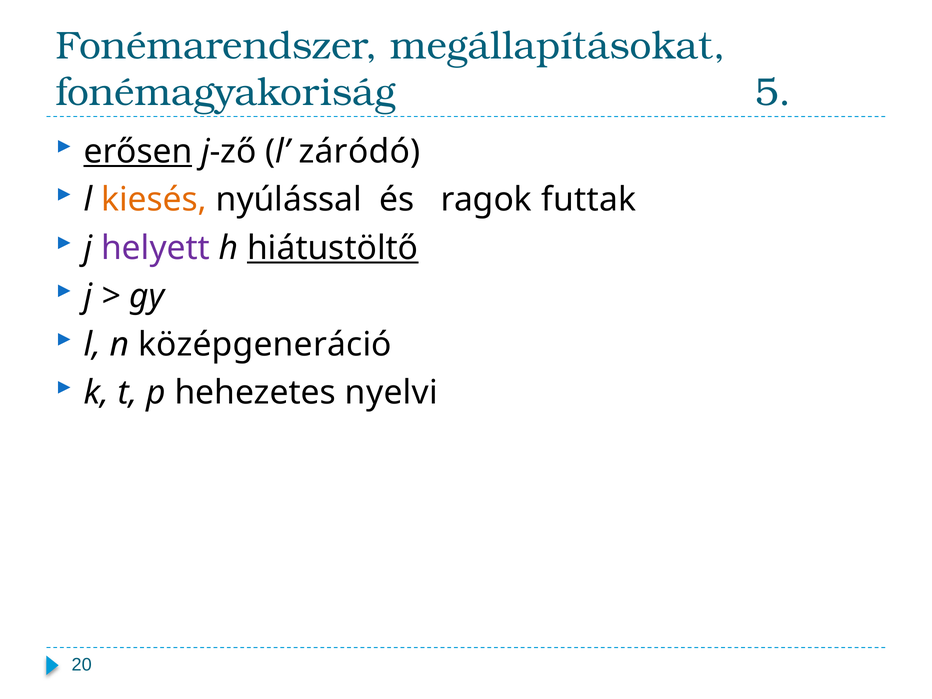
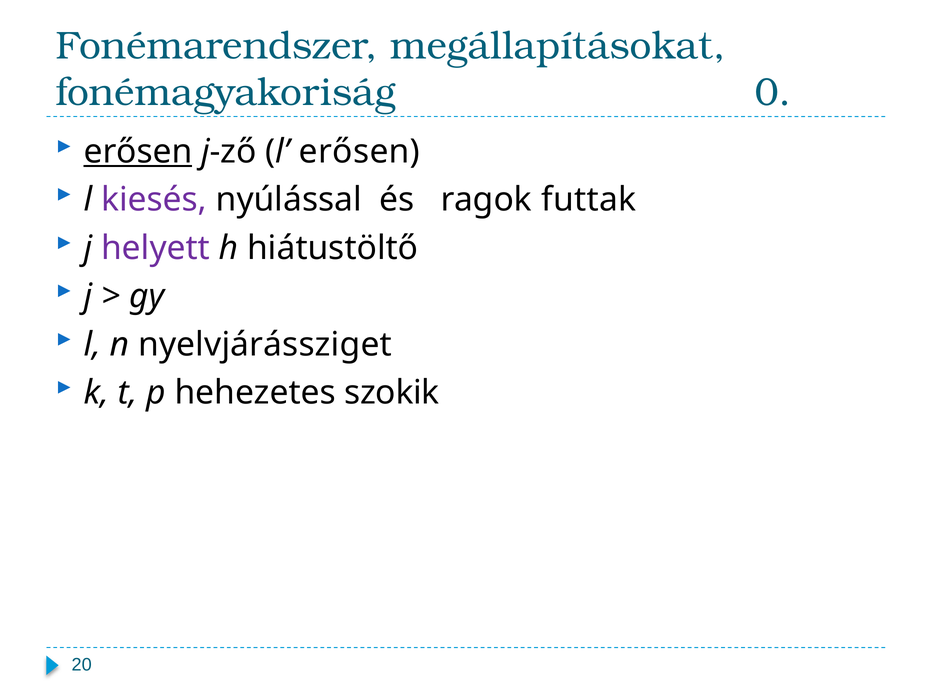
5: 5 -> 0 (773, 93)
l záródó: záródó -> erősen (359, 151)
kiesés colour: orange -> purple (154, 200)
hiátustöltő underline: present -> none (333, 248)
középgeneráció: középgeneráció -> nyelvjárássziget (265, 344)
nyelvi: nyelvi -> szokik (392, 393)
